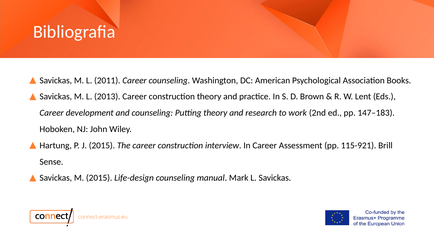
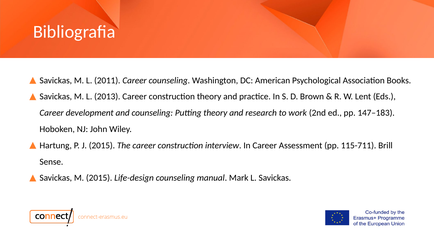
115-921: 115-921 -> 115-711 (359, 146)
